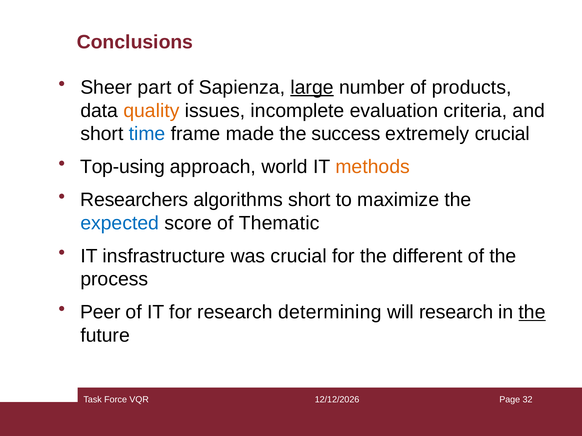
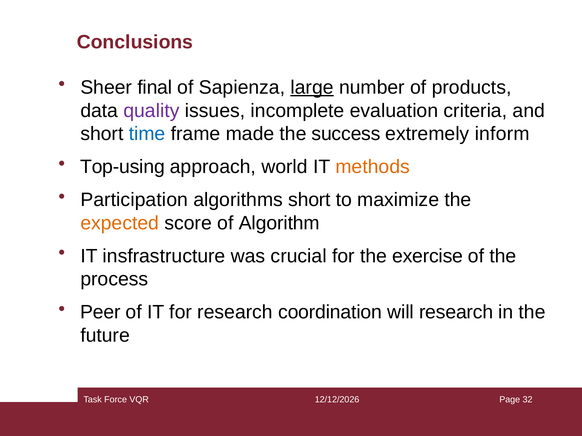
part: part -> final (155, 87)
quality colour: orange -> purple (151, 111)
extremely crucial: crucial -> inform (502, 134)
Researchers: Researchers -> Participation (134, 200)
expected colour: blue -> orange (120, 223)
Thematic: Thematic -> Algorithm (279, 223)
different: different -> exercise (428, 256)
determining: determining -> coordination (330, 313)
the underline: present -> none (532, 313)
